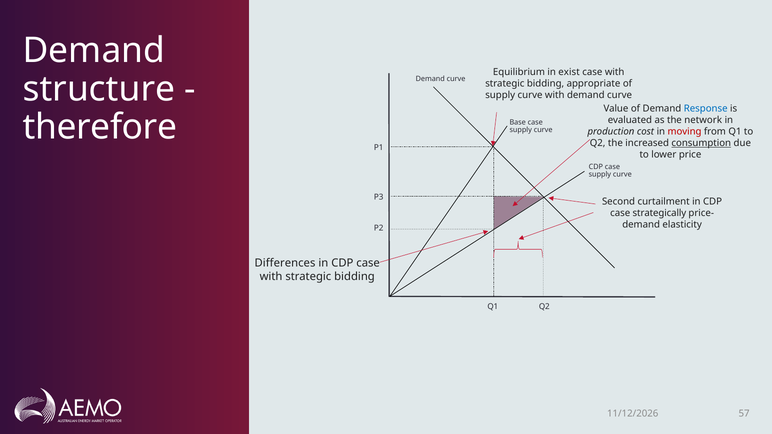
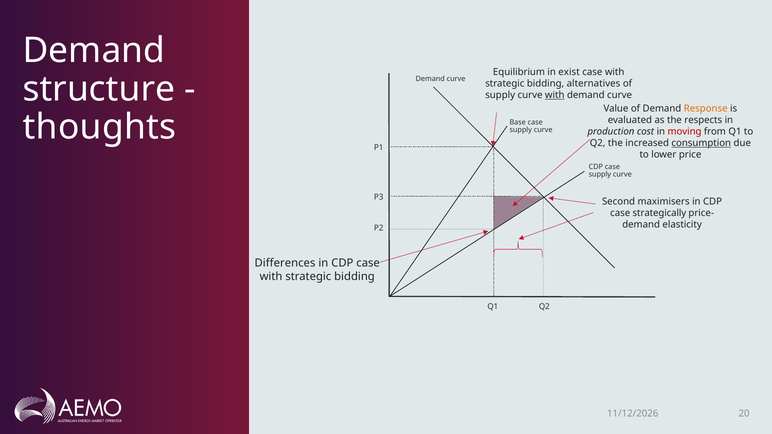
appropriate: appropriate -> alternatives (593, 84)
with underline: none -> present (555, 95)
Response colour: blue -> orange (706, 109)
therefore: therefore -> thoughts (100, 127)
network: network -> respects (703, 120)
curtailment: curtailment -> maximisers (664, 202)
57: 57 -> 20 (744, 414)
